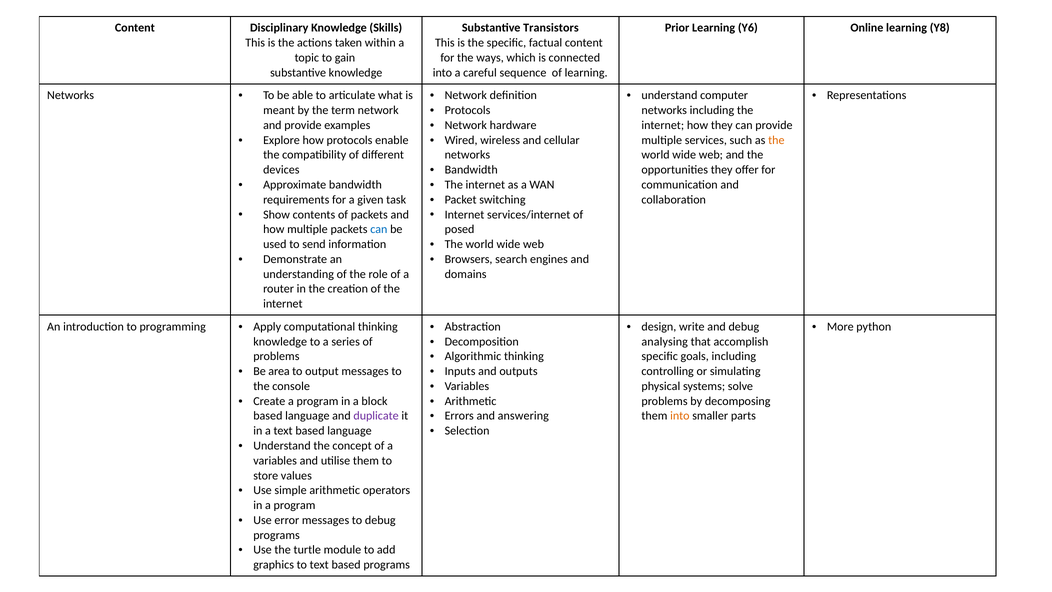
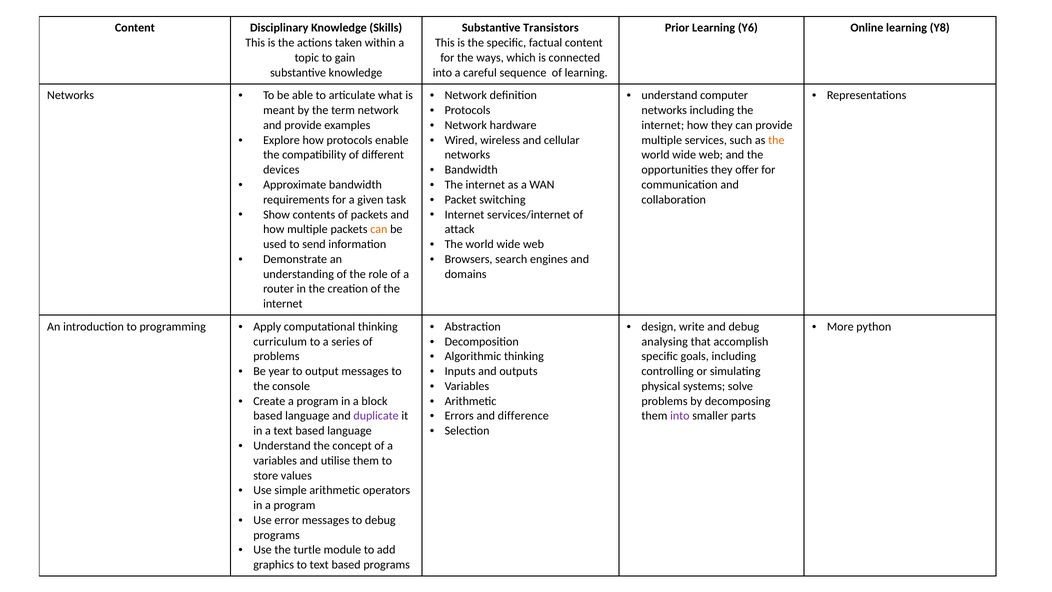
can colour: blue -> orange (379, 229)
posed: posed -> attack (460, 229)
knowledge: knowledge -> curriculum (280, 341)
area: area -> year (279, 371)
answering: answering -> difference (523, 416)
into colour: orange -> purple (680, 416)
